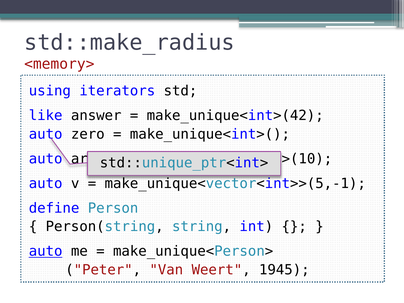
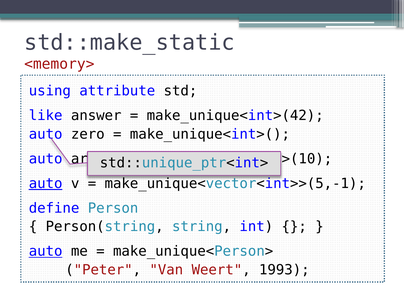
std::make_radius: std::make_radius -> std::make_static (129, 43)
iterators: iterators -> attribute (117, 91)
auto underline: none -> present (46, 183)
1945: 1945 -> 1993 (284, 270)
